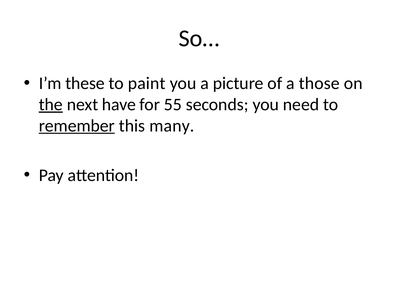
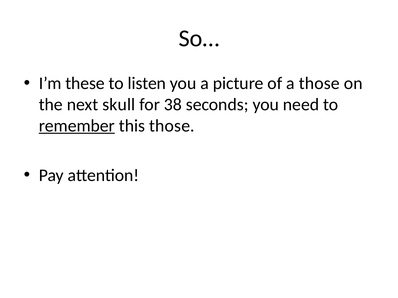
paint: paint -> listen (147, 83)
the underline: present -> none (51, 105)
have: have -> skull (119, 105)
55: 55 -> 38 (173, 105)
this many: many -> those (172, 126)
